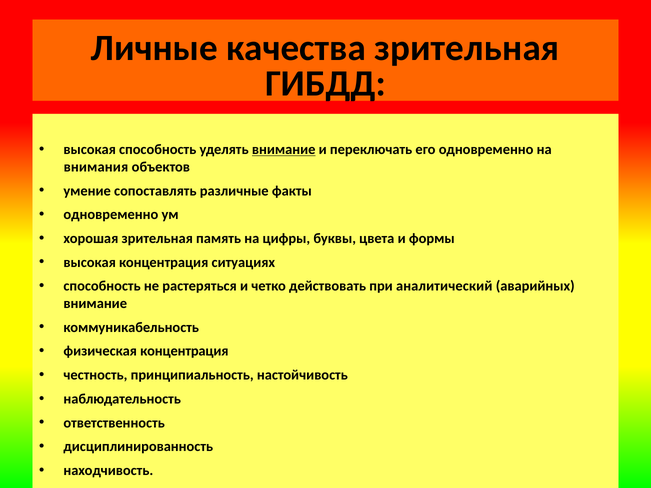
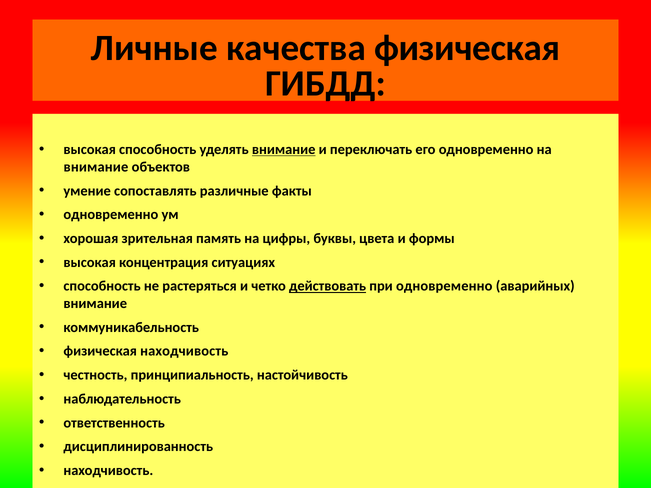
качества зрительная: зрительная -> физическая (467, 48)
внимания: внимания -> внимание (96, 167)
действовать underline: none -> present (328, 286)
при аналитический: аналитический -> одновременно (444, 286)
физическая концентрация: концентрация -> находчивость (184, 351)
